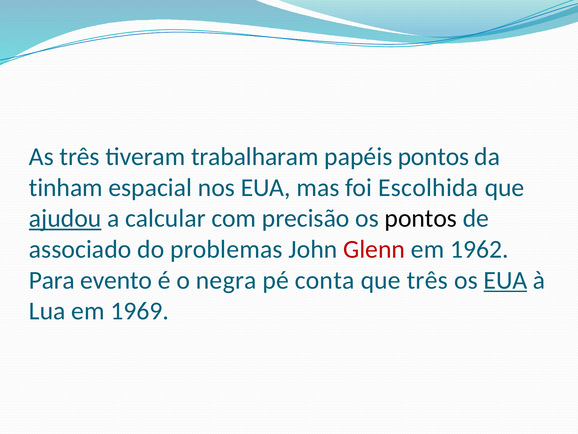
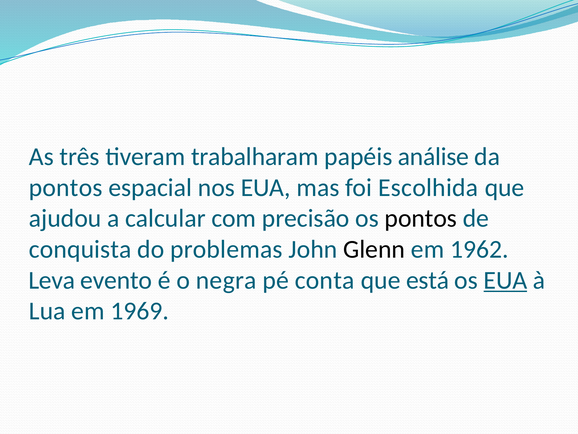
papéis pontos: pontos -> análise (433, 157)
tinham: tinham -> pontos (66, 187)
ajudou underline: present -> none (65, 218)
associado: associado -> conquista (80, 249)
Glenn colour: red -> black (374, 249)
Para: Para -> Leva (52, 280)
que três: três -> está (428, 280)
